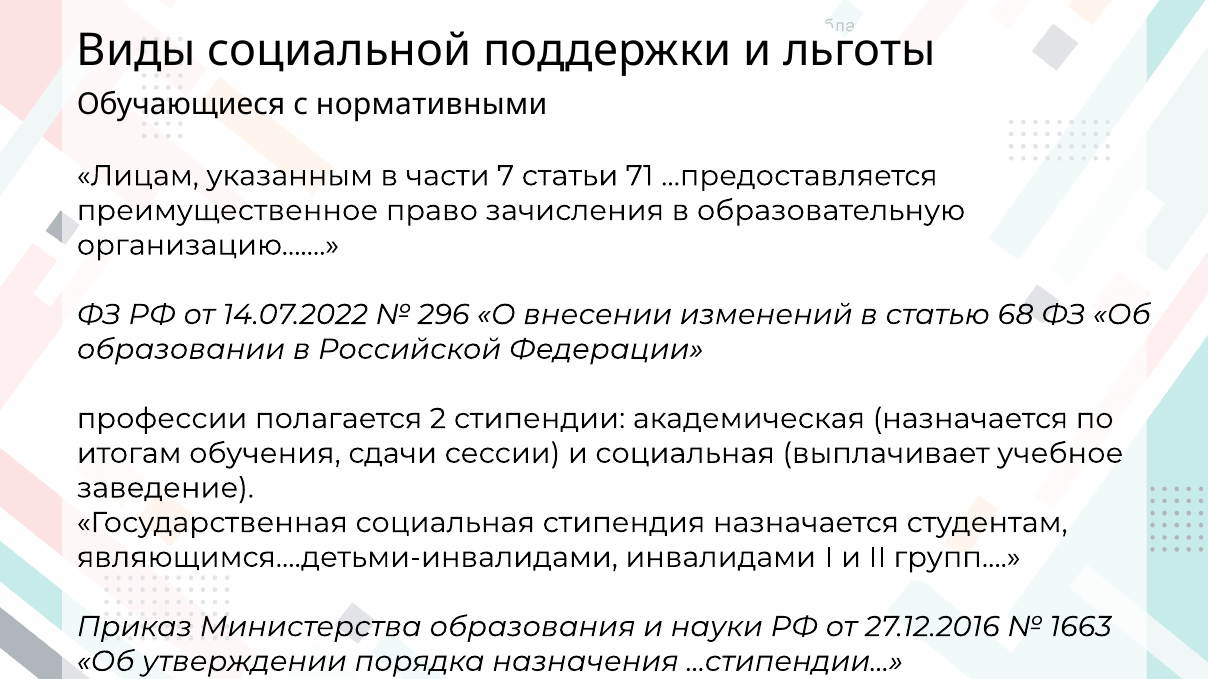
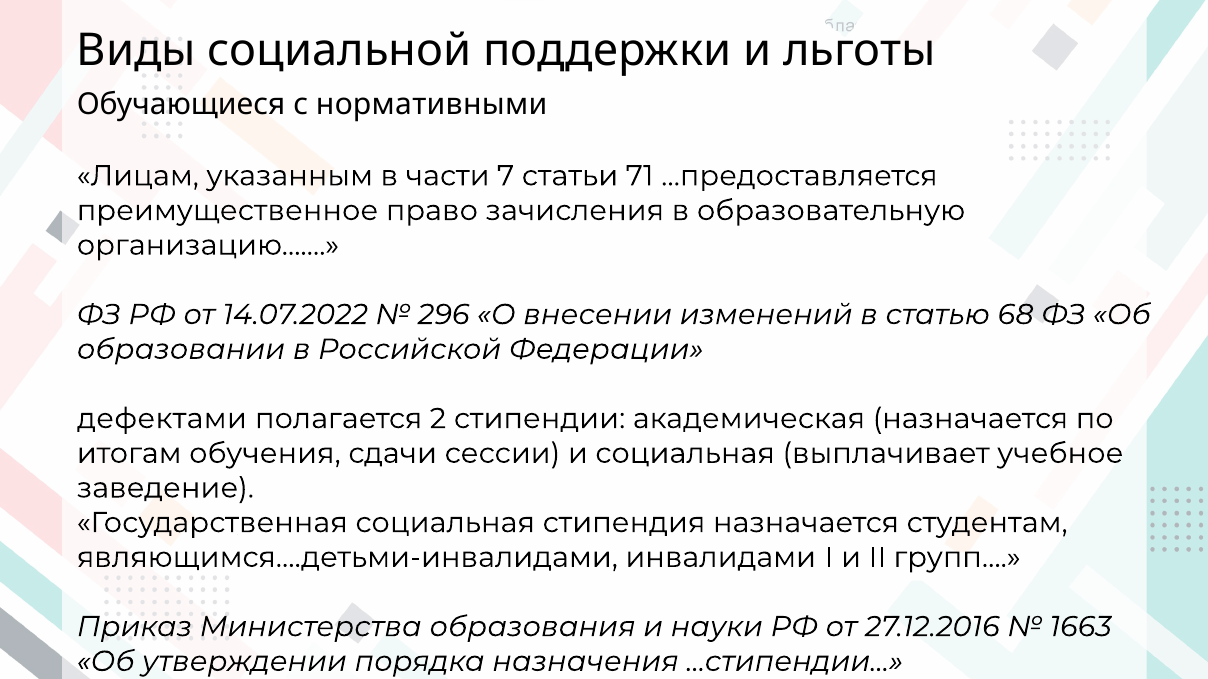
профессии: профессии -> дефектами (162, 419)
